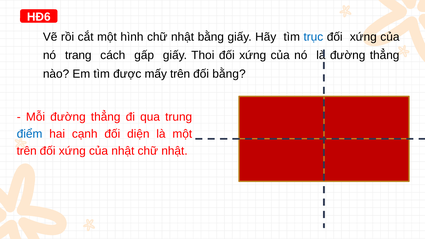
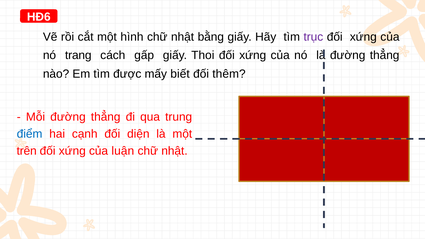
trục colour: blue -> purple (313, 37)
mấy trên: trên -> biết (180, 74)
đối bằng: bằng -> thêm (229, 74)
của nhật: nhật -> luận (123, 151)
